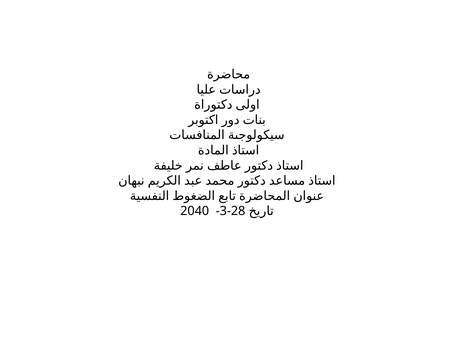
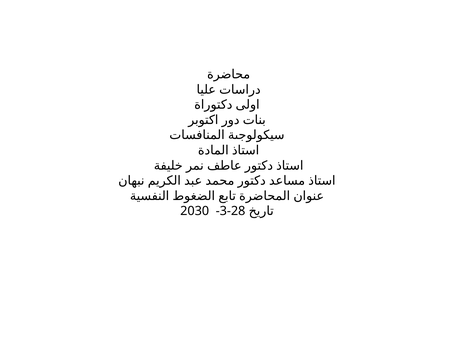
2040: 2040 -> 2030 (195, 211)
